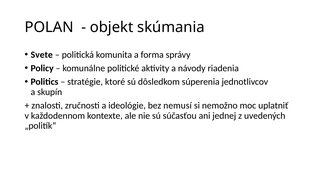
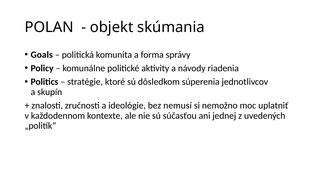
Svete: Svete -> Goals (42, 55)
